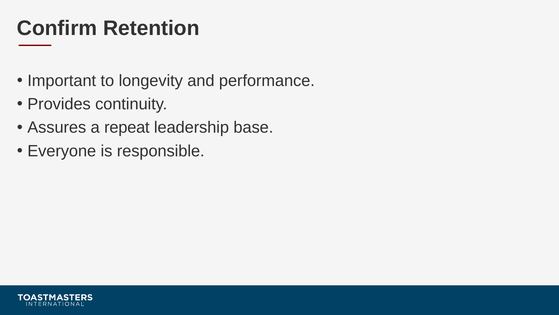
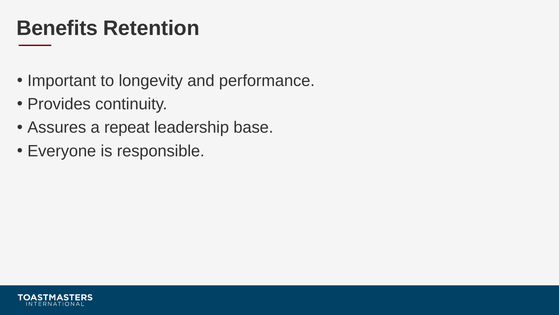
Confirm: Confirm -> Benefits (57, 28)
